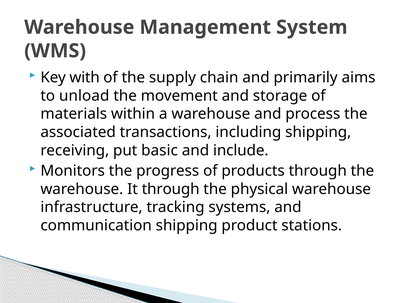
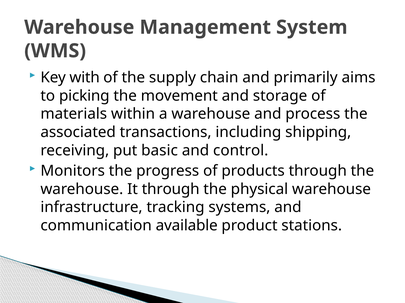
unload: unload -> picking (84, 96)
include: include -> control (241, 151)
communication shipping: shipping -> available (187, 226)
